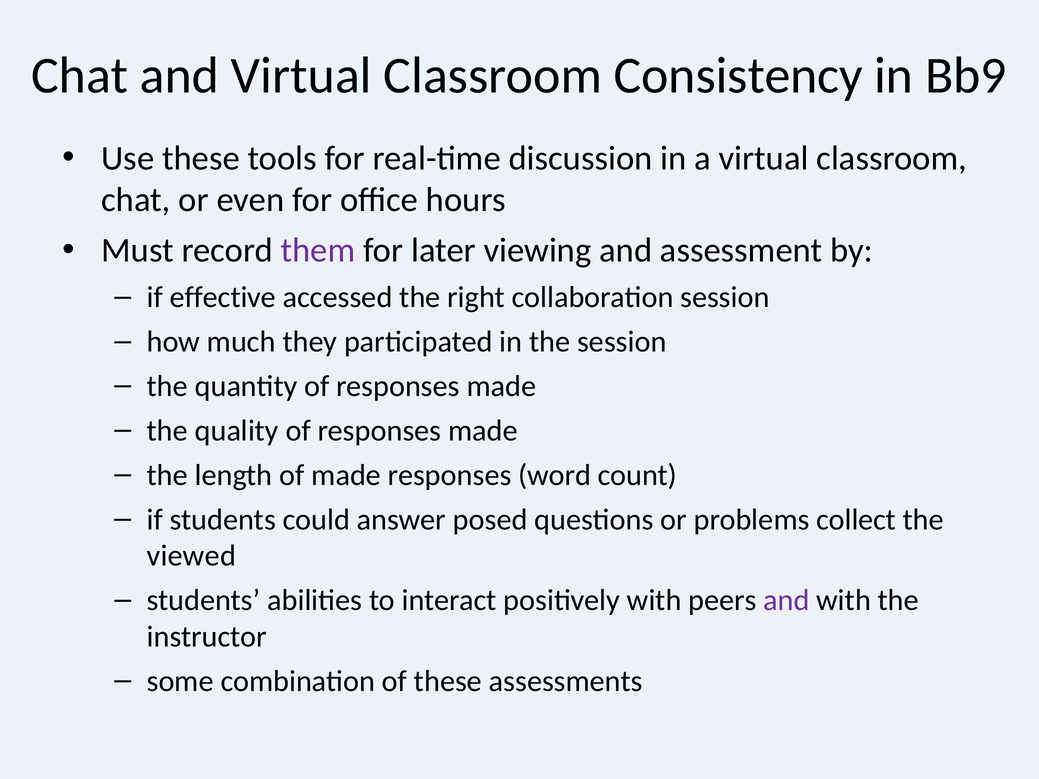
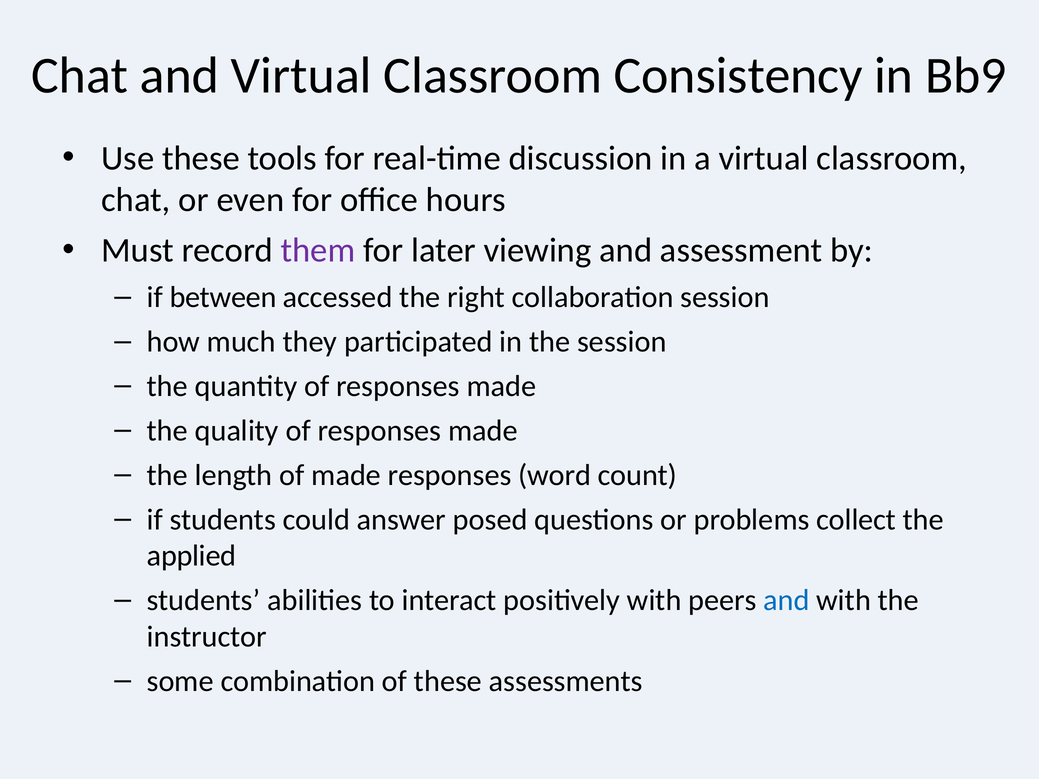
effective: effective -> between (223, 297)
viewed: viewed -> applied (192, 556)
and colour: purple -> blue (786, 601)
